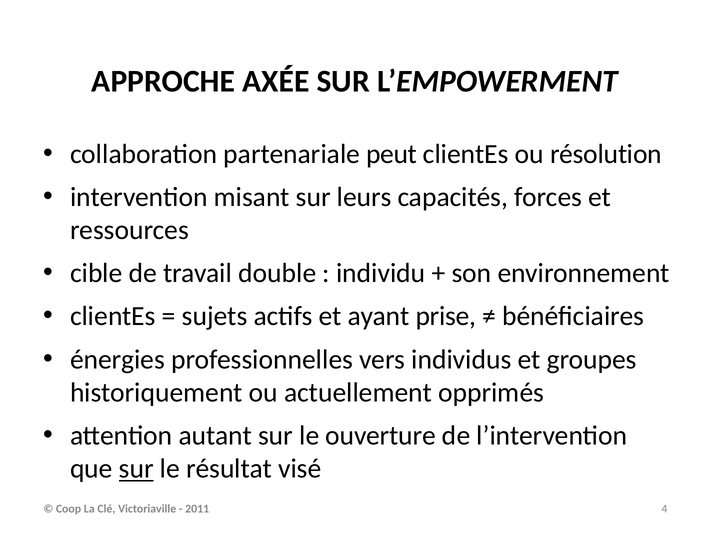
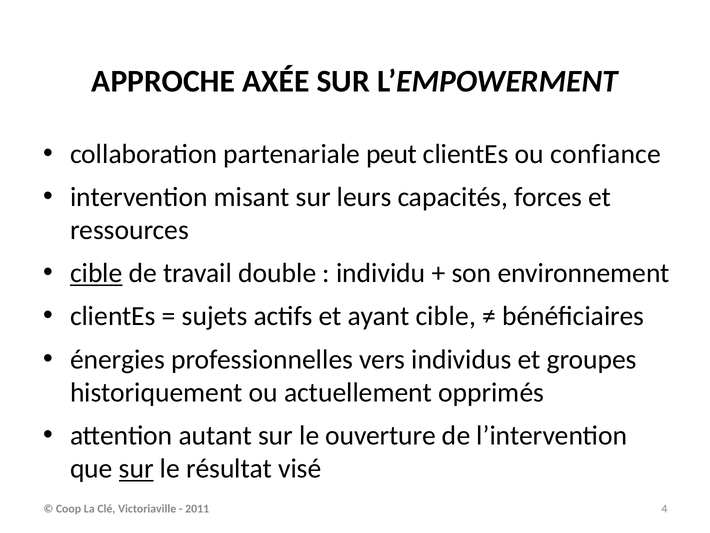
résolution: résolution -> confiance (606, 154)
cible underline: none -> present (96, 273)
ayant prise: prise -> cible (446, 316)
